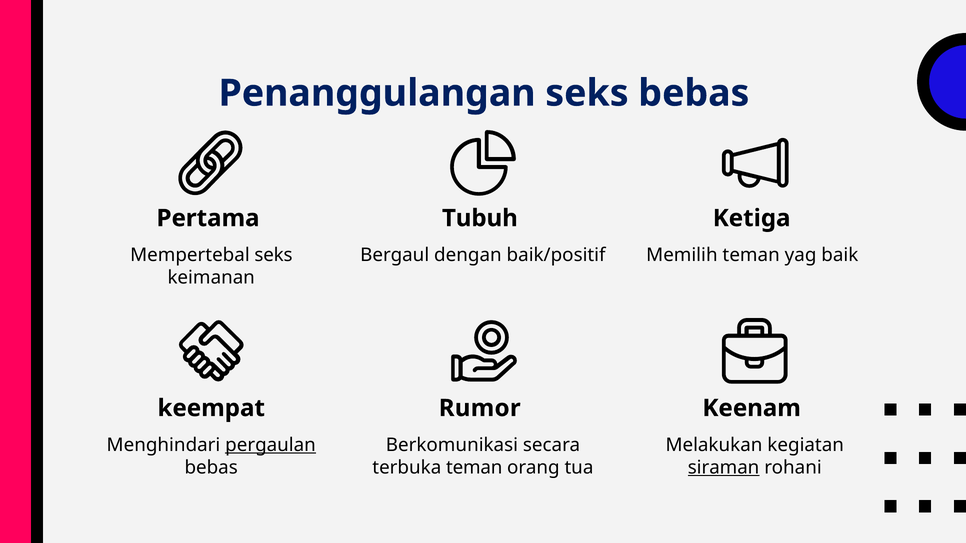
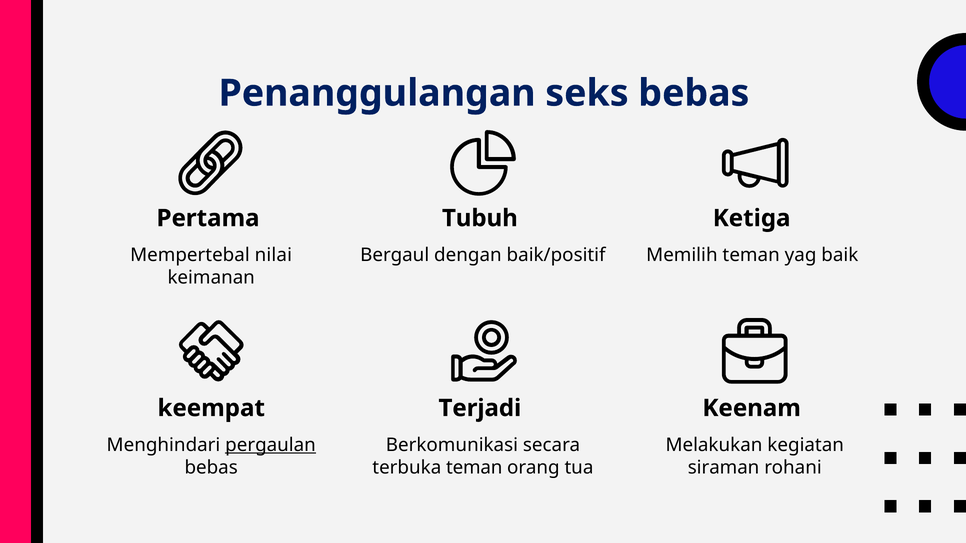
Mempertebal seks: seks -> nilai (273, 255)
Rumor: Rumor -> Terjadi (480, 408)
siraman underline: present -> none (724, 468)
